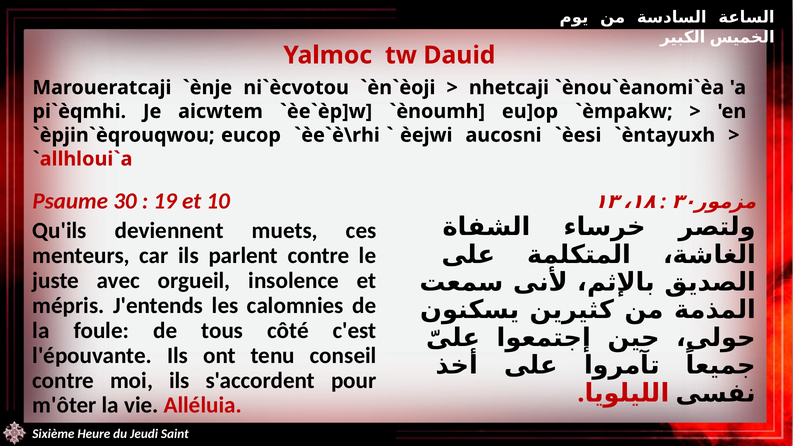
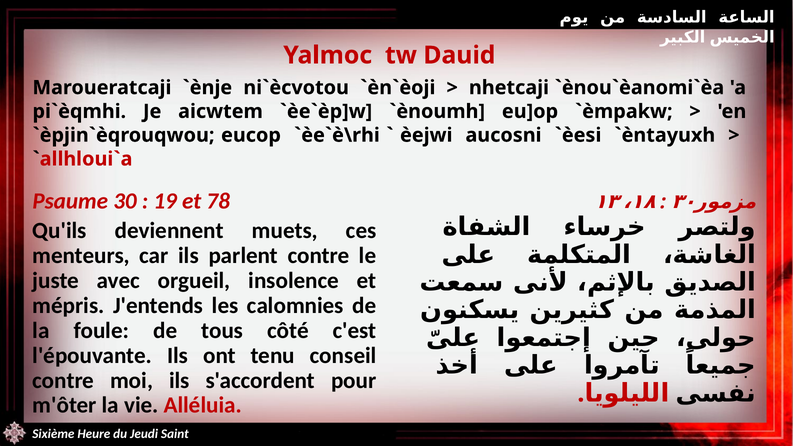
10: 10 -> 78 (218, 201)
